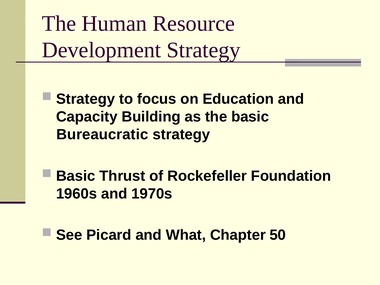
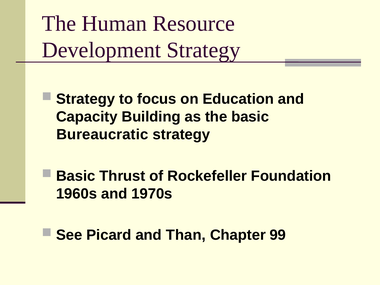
What: What -> Than (186, 235)
50: 50 -> 99 (278, 235)
